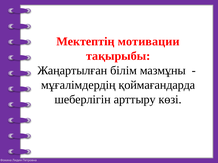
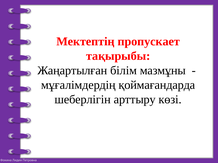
мотивации: мотивации -> пропускает (149, 42)
